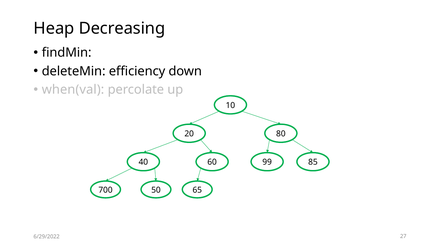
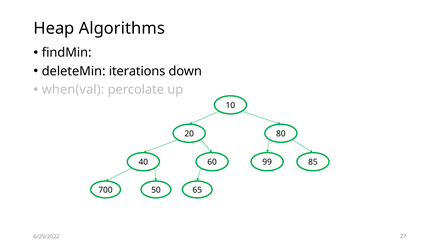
Decreasing: Decreasing -> Algorithms (122, 28)
efficiency: efficiency -> iterations (137, 71)
